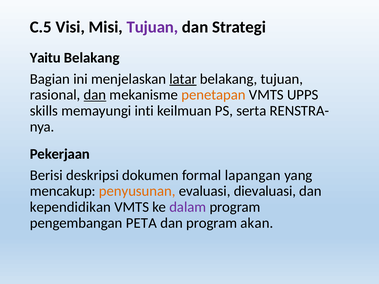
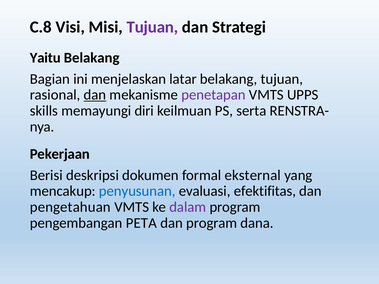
C.5: C.5 -> C.8 (41, 27)
latar underline: present -> none (183, 79)
penetapan colour: orange -> purple (214, 95)
inti: inti -> diri (144, 111)
lapangan: lapangan -> eksternal (253, 175)
penyusunan colour: orange -> blue (137, 191)
dievaluasi: dievaluasi -> efektifitas (265, 191)
kependidikan: kependidikan -> pengetahuan (70, 207)
akan: akan -> dana (257, 223)
